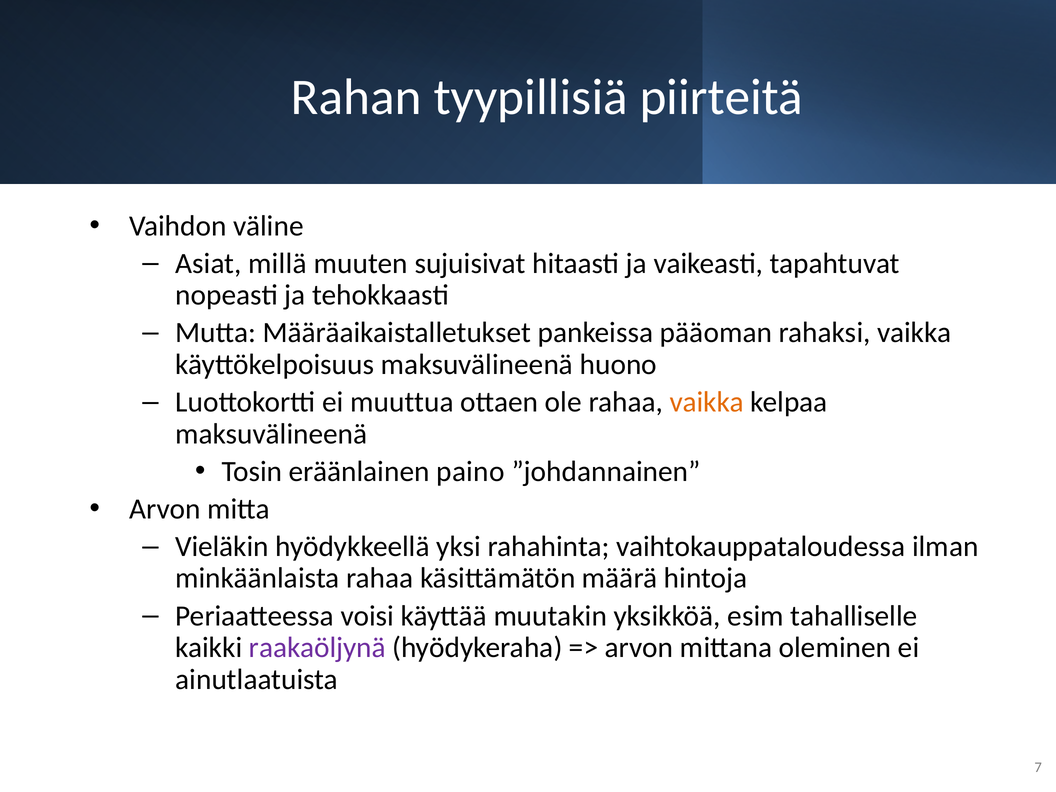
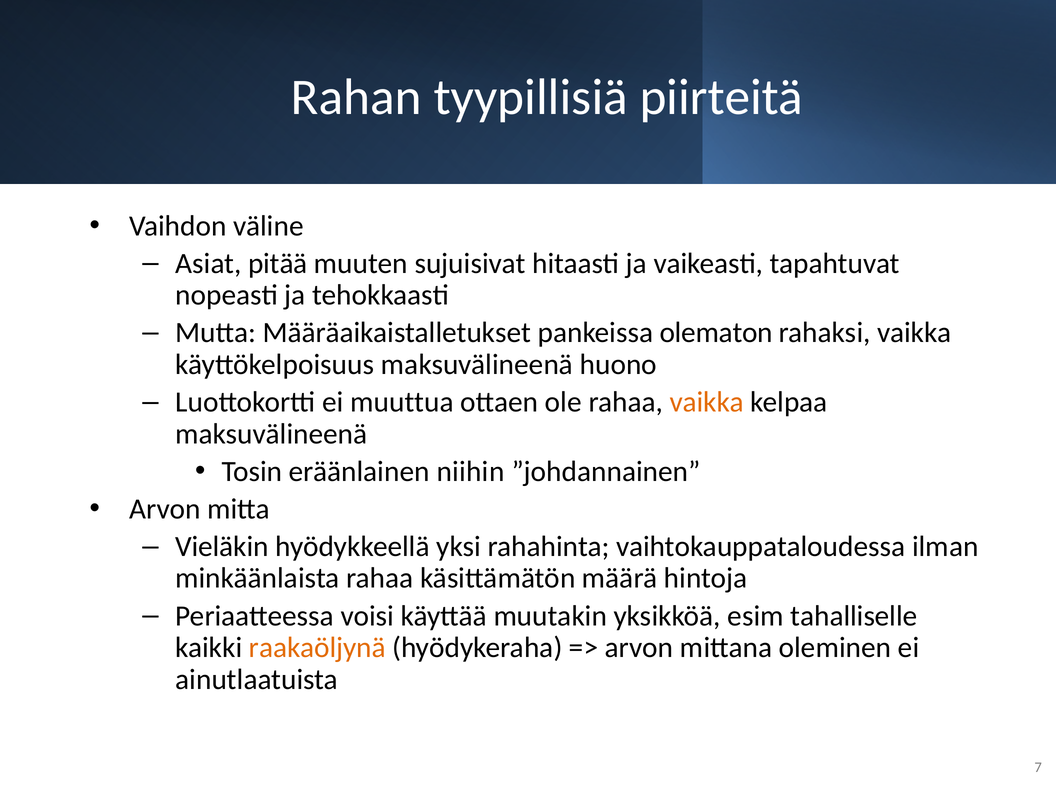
millä: millä -> pitää (278, 264)
pääoman: pääoman -> olematon (716, 333)
paino: paino -> niihin (470, 471)
raakaöljynä colour: purple -> orange (317, 648)
